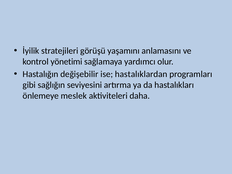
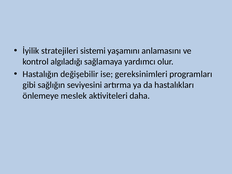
görüşü: görüşü -> sistemi (93, 51)
yönetimi: yönetimi -> algıladığı (66, 62)
hastalıklardan: hastalıklardan -> gereksinimleri (141, 74)
